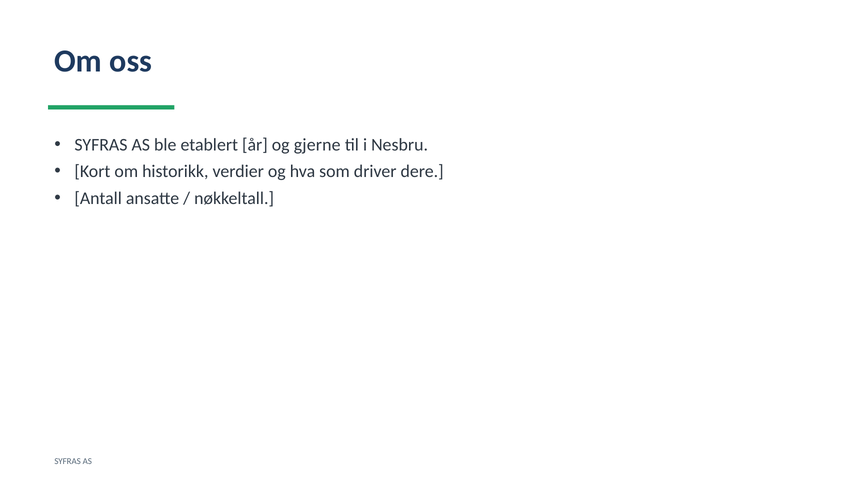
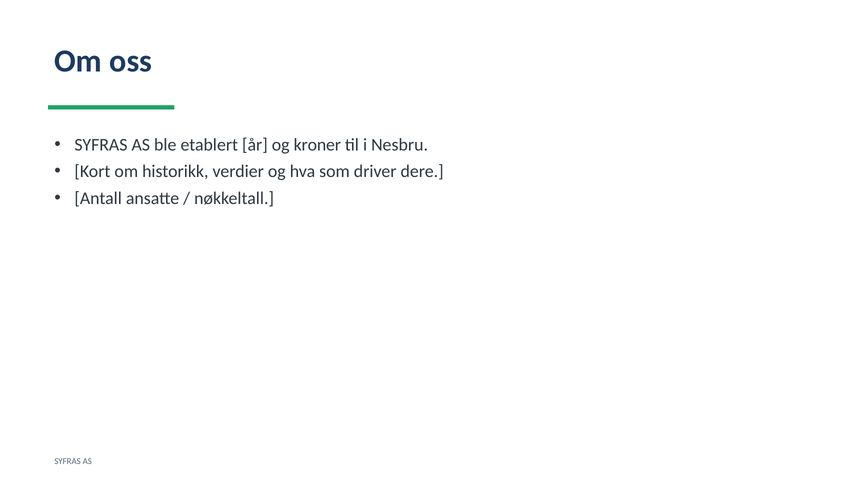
gjerne: gjerne -> kroner (317, 145)
